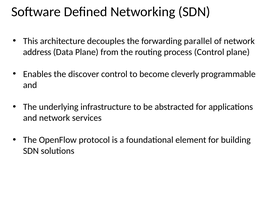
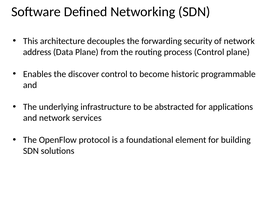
parallel: parallel -> security (198, 41)
cleverly: cleverly -> historic (185, 74)
